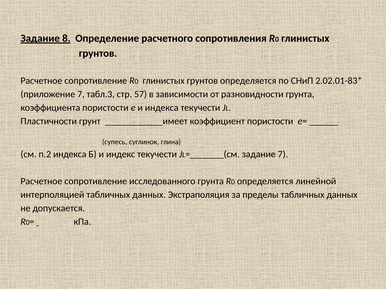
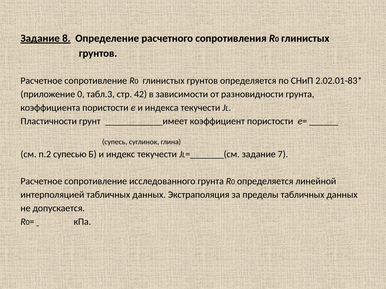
приложение 7: 7 -> 0 (81, 94)
57: 57 -> 42 (141, 94)
п.2 индекса: индекса -> супесью (70, 155)
